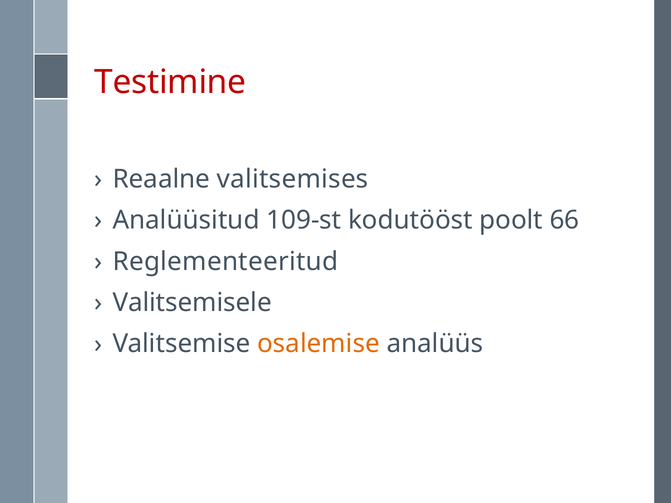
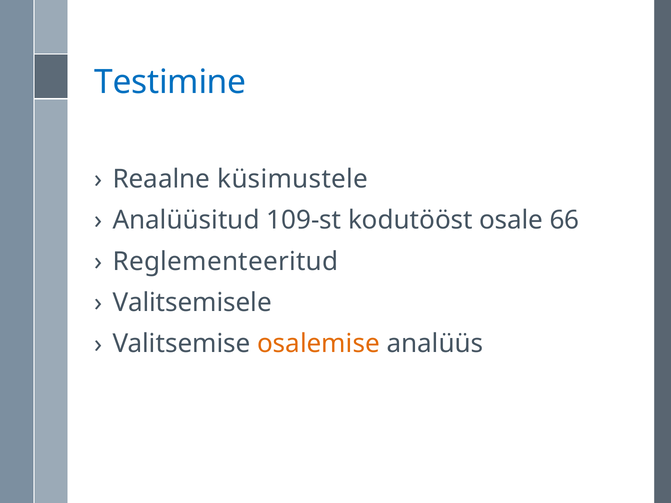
Testimine colour: red -> blue (170, 82)
valitsemises: valitsemises -> küsimustele (293, 179)
poolt: poolt -> osale (511, 220)
